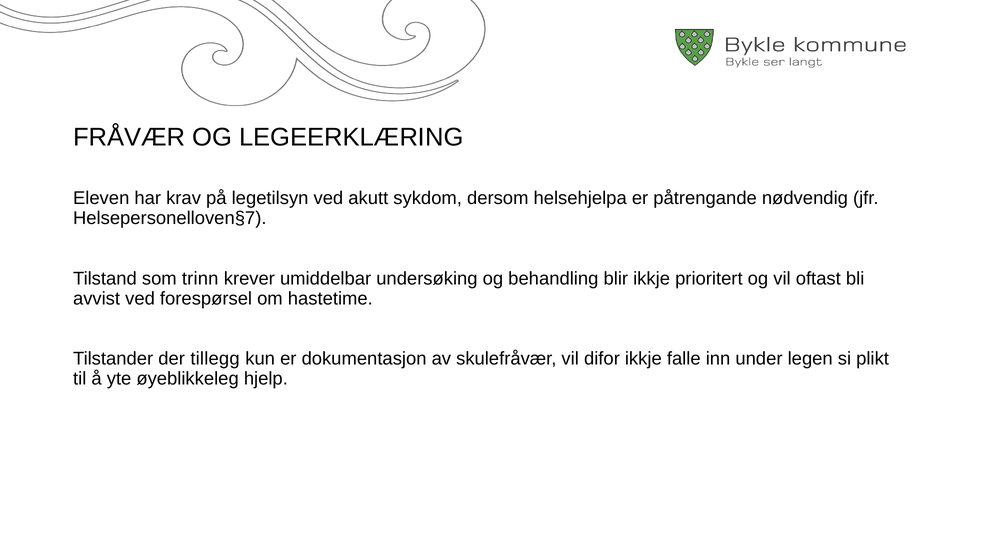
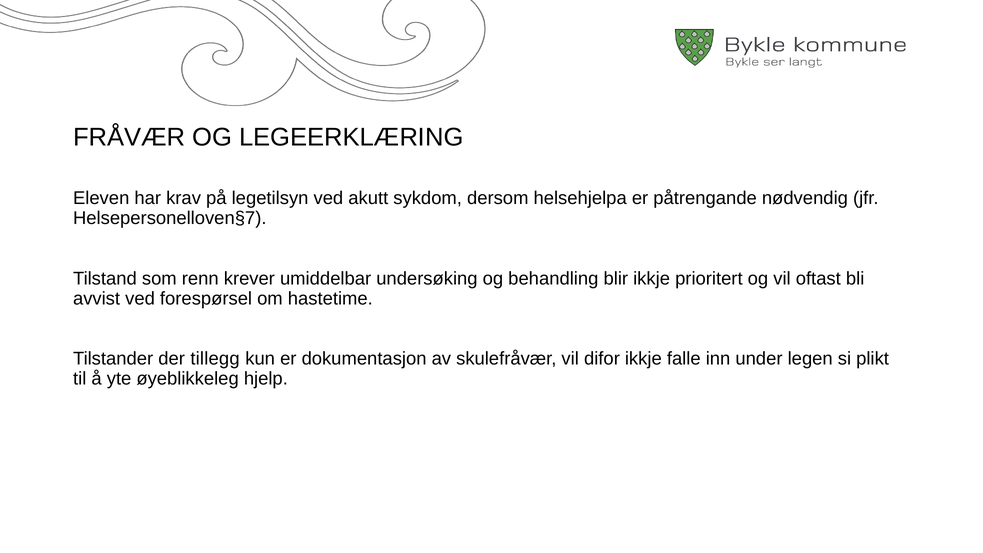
trinn: trinn -> renn (200, 279)
